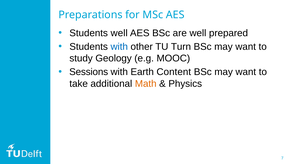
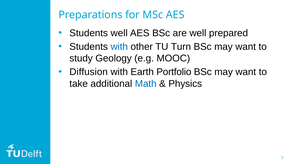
Sessions: Sessions -> Diffusion (89, 72)
Content: Content -> Portfolio (174, 72)
Math colour: orange -> blue (146, 84)
